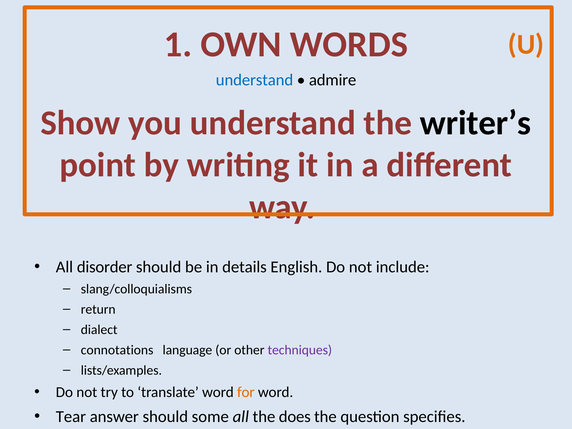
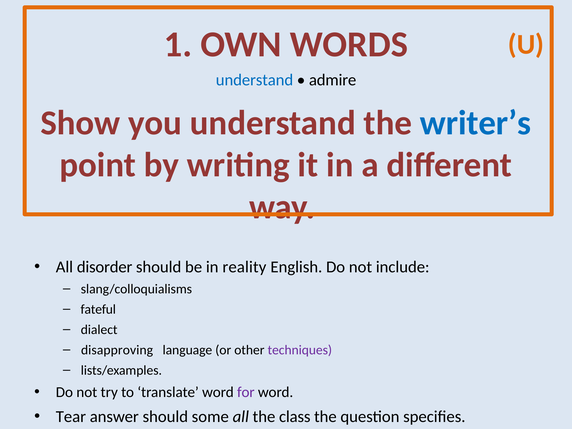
writer’s colour: black -> blue (475, 123)
details: details -> reality (244, 267)
return: return -> fateful (98, 309)
connotations: connotations -> disapproving (117, 350)
for colour: orange -> purple (246, 392)
does: does -> class (295, 417)
